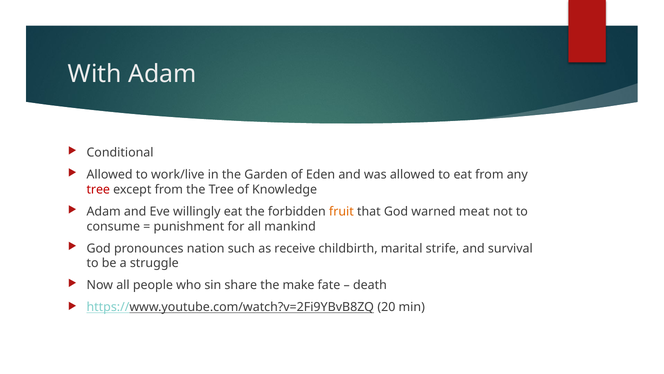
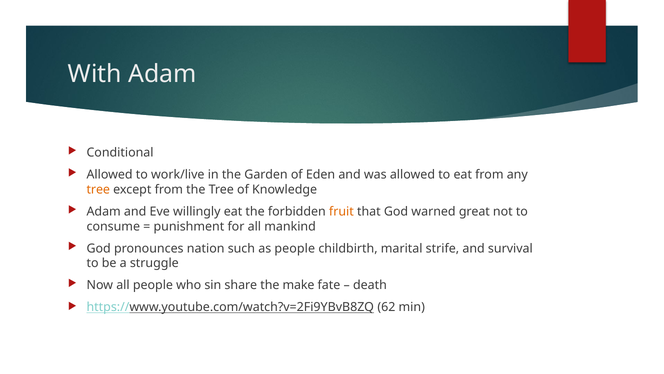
tree colour: red -> orange (98, 189)
meat: meat -> great (474, 211)
as receive: receive -> people (295, 248)
20: 20 -> 62 (386, 307)
